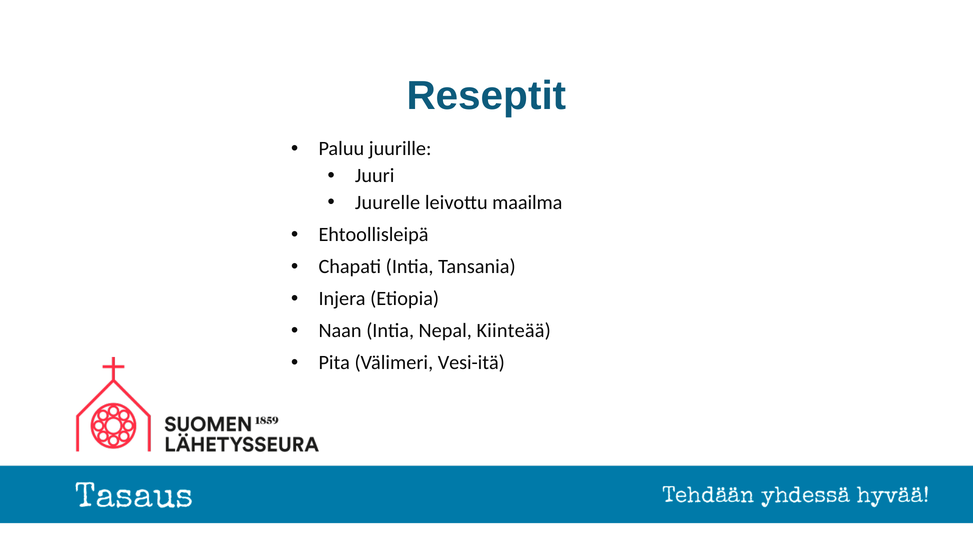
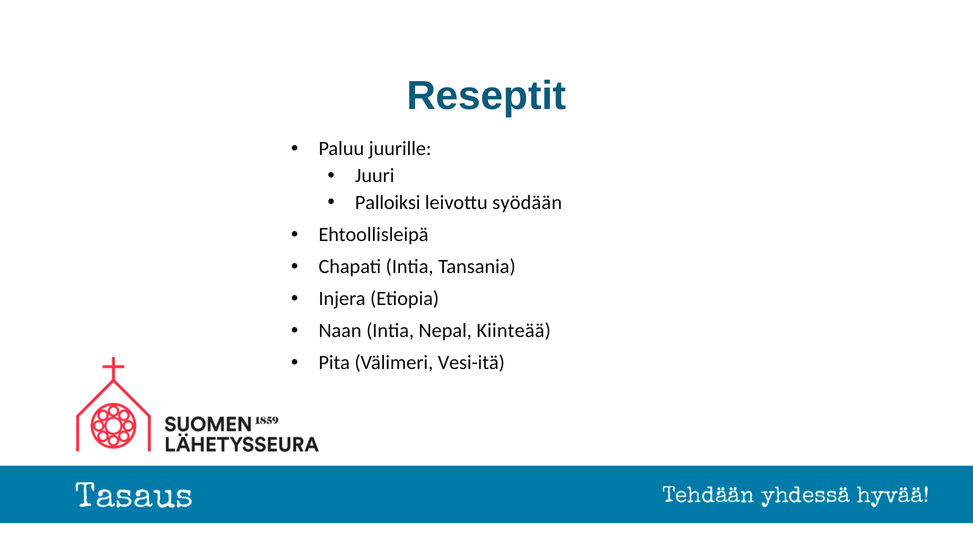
Juurelle: Juurelle -> Palloiksi (388, 203)
maailma: maailma -> syödään (527, 203)
